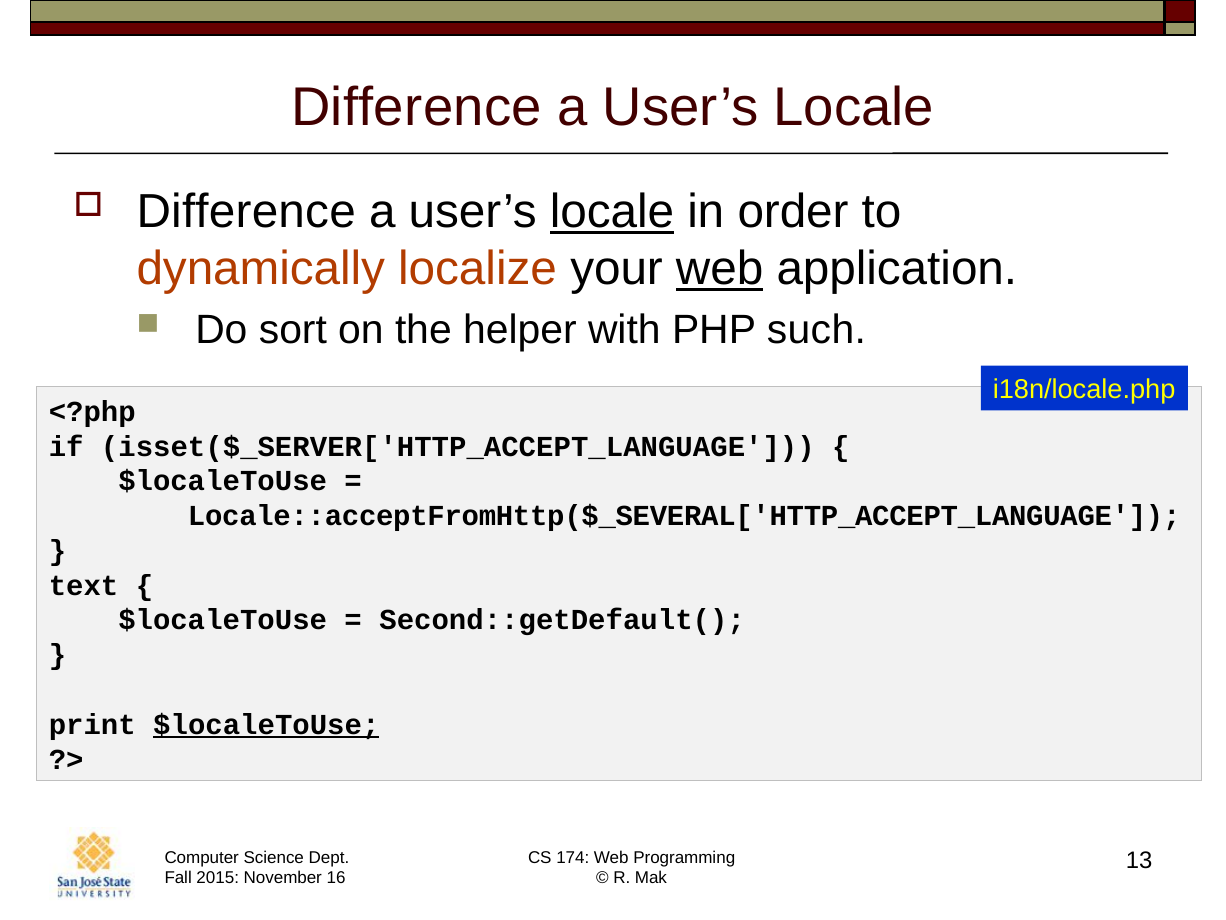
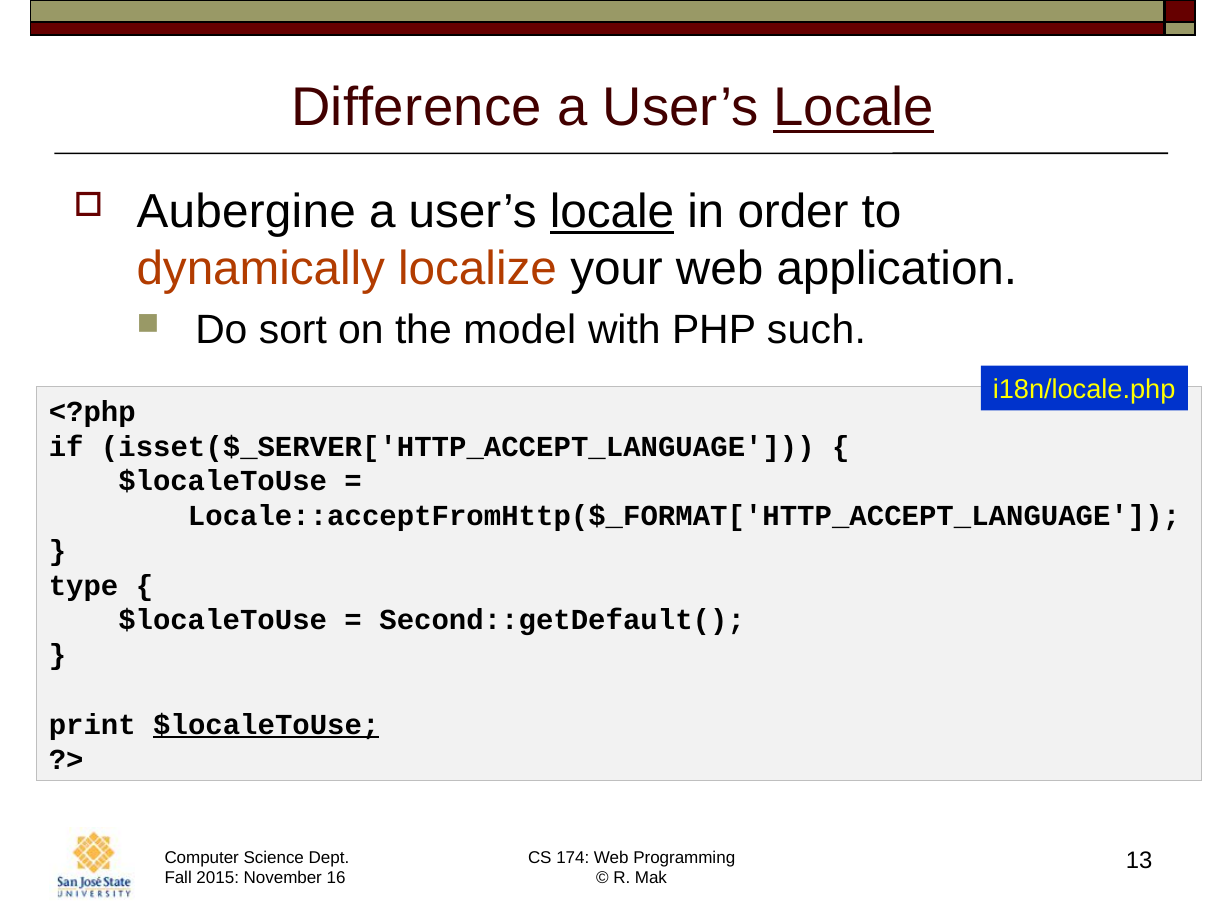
Locale underline: none -> present (854, 108)
Difference: Difference -> Aubergine (246, 212)
web underline: present -> none (720, 269)
helper: helper -> model (520, 330)
Locale::acceptFromHttp($_SEVERAL['HTTP_ACCEPT_LANGUAGE: Locale::acceptFromHttp($_SEVERAL['HTTP_ACCEPT_LANGUAGE -> Locale::acceptFromHttp($_FORMAT['HTTP_ACCEPT_LANGUAGE (684, 516)
text: text -> type (84, 585)
